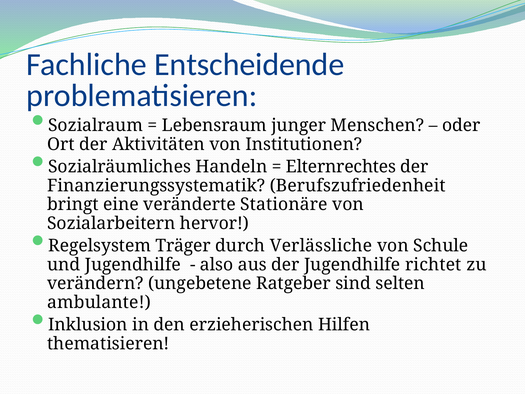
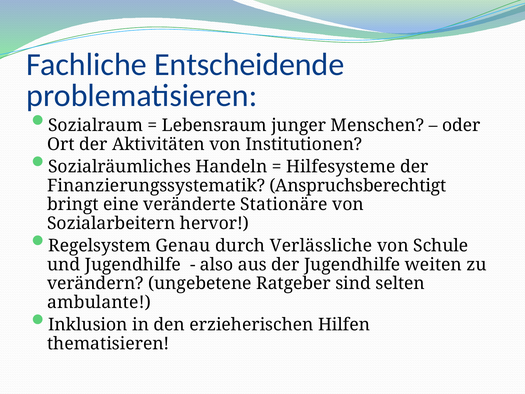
Elternrechtes: Elternrechtes -> Hilfesysteme (341, 167)
Berufszufriedenheit: Berufszufriedenheit -> Anspruchsberechtigt (358, 185)
Träger: Träger -> Genau (183, 246)
richtet: richtet -> weiten (433, 264)
